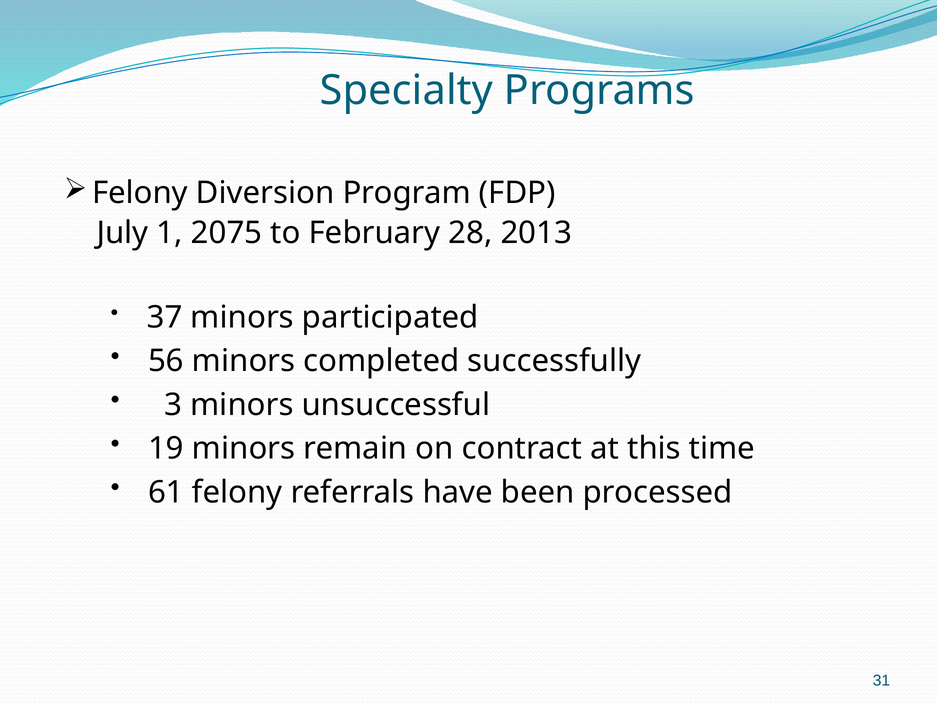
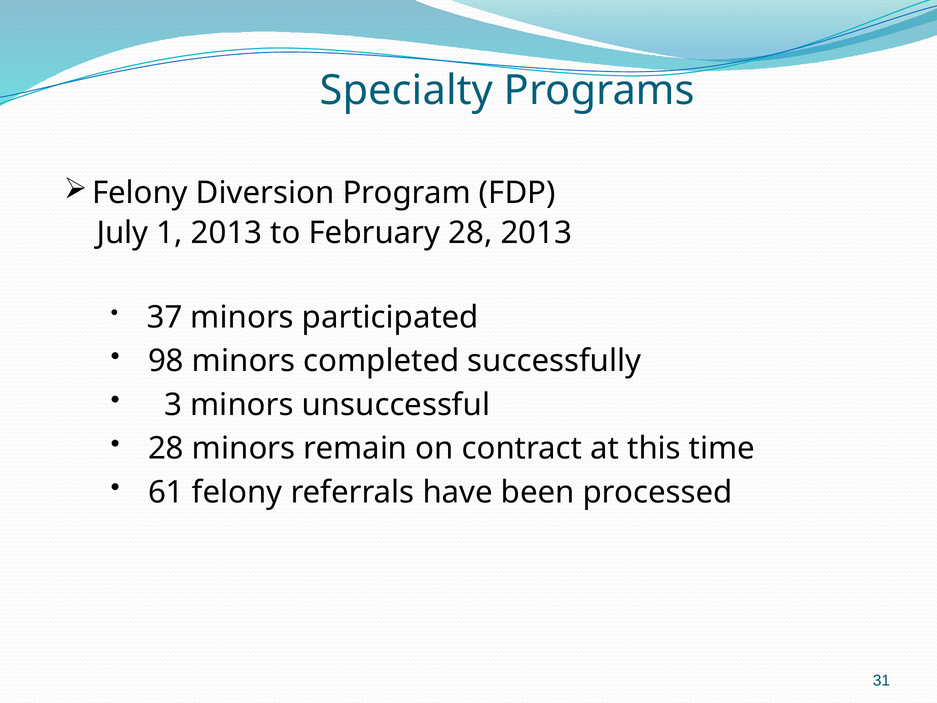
1 2075: 2075 -> 2013 (227, 233)
56: 56 -> 98 (166, 361)
19: 19 -> 28 (166, 448)
